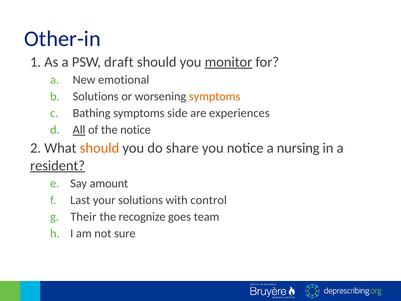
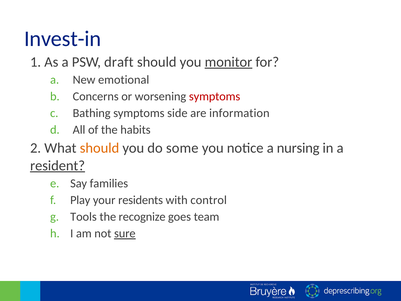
Other-in: Other-in -> Invest-in (63, 39)
Solutions: Solutions -> Concerns (96, 96)
symptoms colour: orange -> red (215, 96)
experiences: experiences -> information (239, 113)
All underline: present -> none (79, 130)
the notice: notice -> habits (135, 130)
share: share -> some (182, 148)
amount: amount -> families (109, 183)
Last: Last -> Play (80, 200)
your solutions: solutions -> residents (141, 200)
Their: Their -> Tools (83, 217)
sure underline: none -> present (125, 233)
